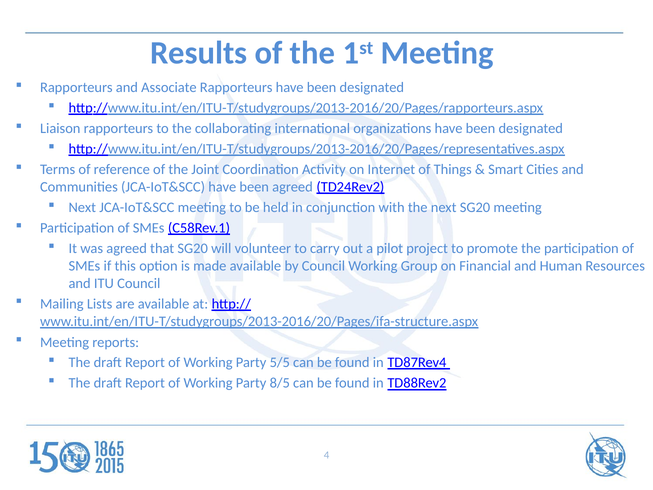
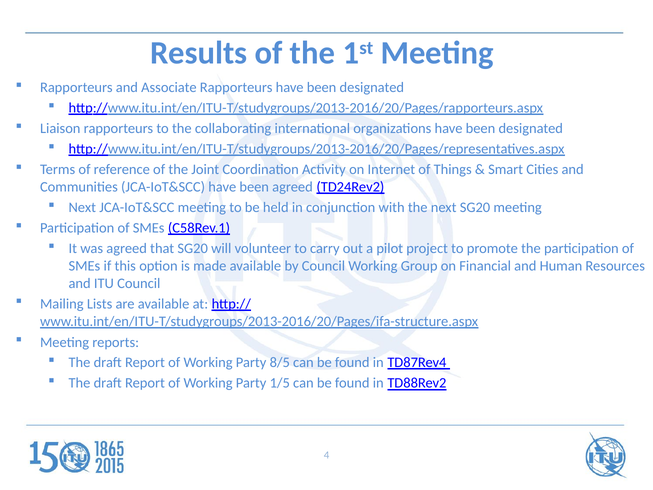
5/5: 5/5 -> 8/5 (280, 362)
8/5: 8/5 -> 1/5 (280, 383)
